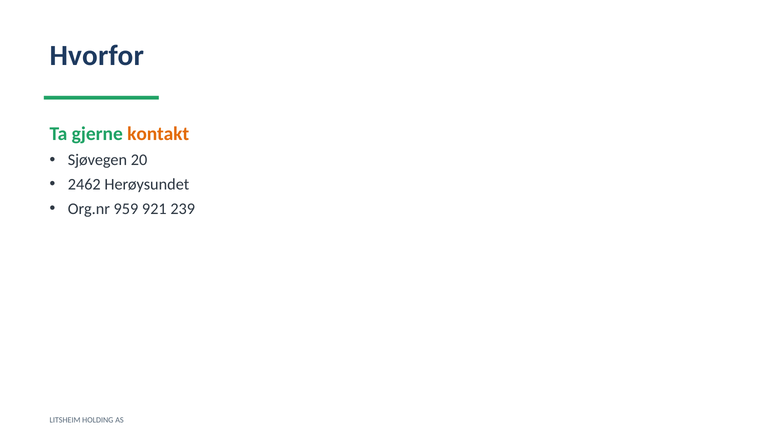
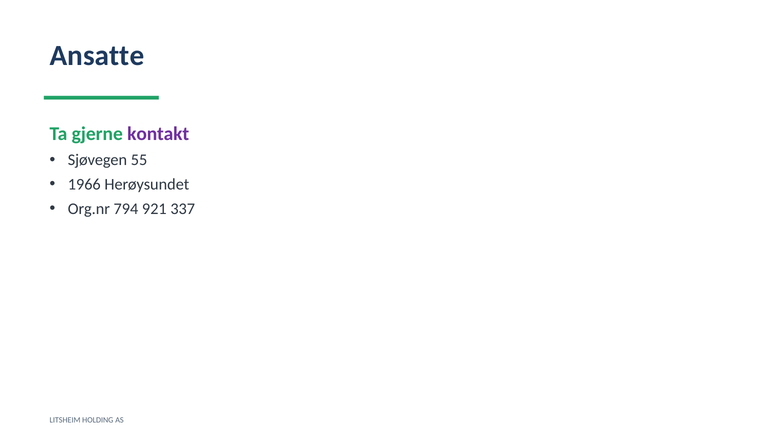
Hvorfor: Hvorfor -> Ansatte (97, 56)
kontakt colour: orange -> purple (158, 134)
20: 20 -> 55 (139, 160)
2462: 2462 -> 1966 (84, 185)
959: 959 -> 794 (126, 209)
239: 239 -> 337 (183, 209)
